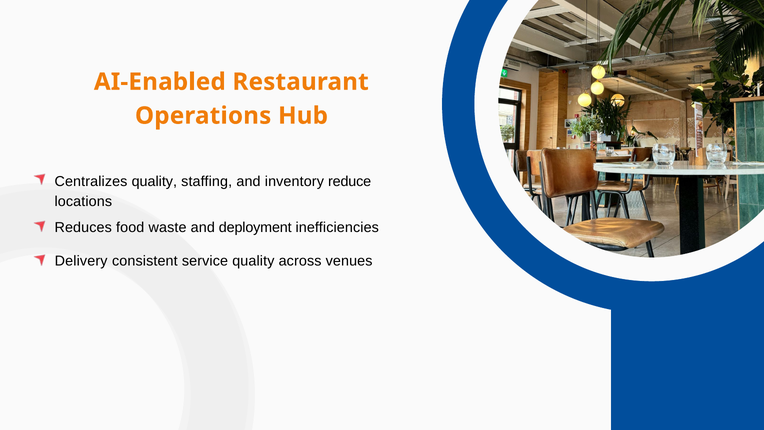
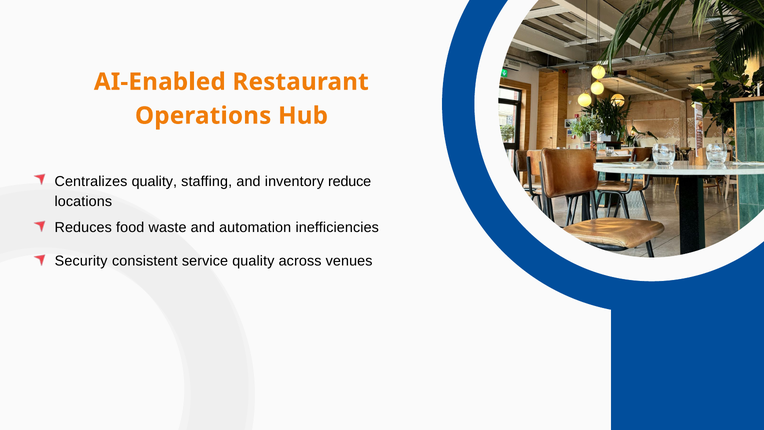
deployment: deployment -> automation (255, 228)
Delivery: Delivery -> Security (81, 261)
